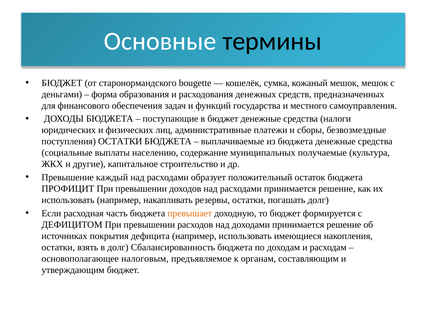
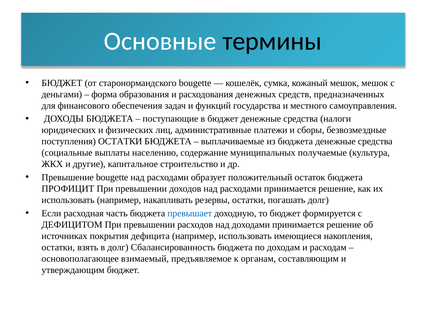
Превышение каждый: каждый -> bougette (112, 178)
превышает colour: orange -> blue (190, 214)
налоговым: налоговым -> взимаемый (145, 259)
